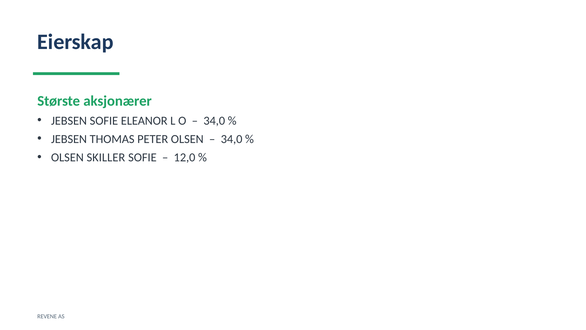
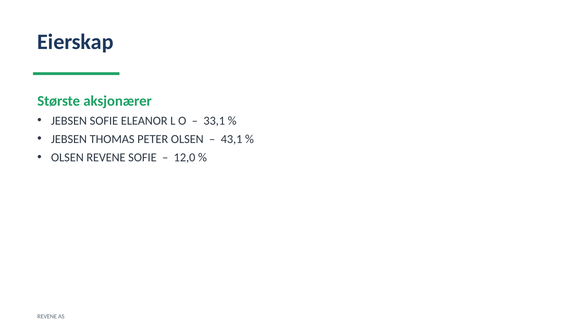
34,0: 34,0 -> 33,1 (214, 120)
34,0: 34,0 -> 43,1 (232, 139)
OLSEN SKILLER: SKILLER -> REVENE (106, 157)
